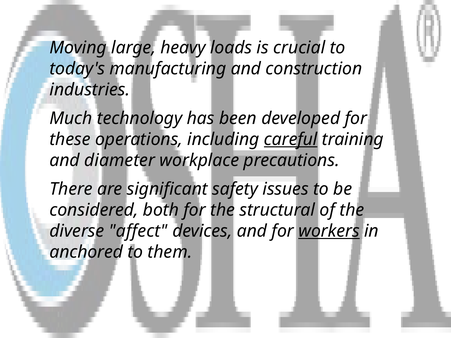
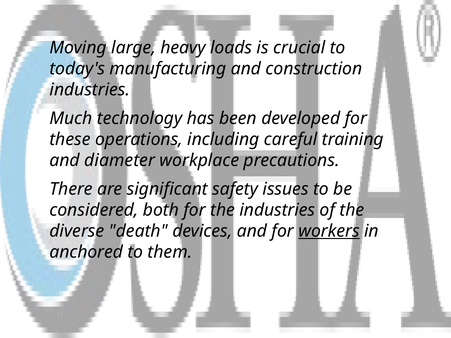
careful underline: present -> none (291, 140)
the structural: structural -> industries (277, 210)
affect: affect -> death (138, 231)
